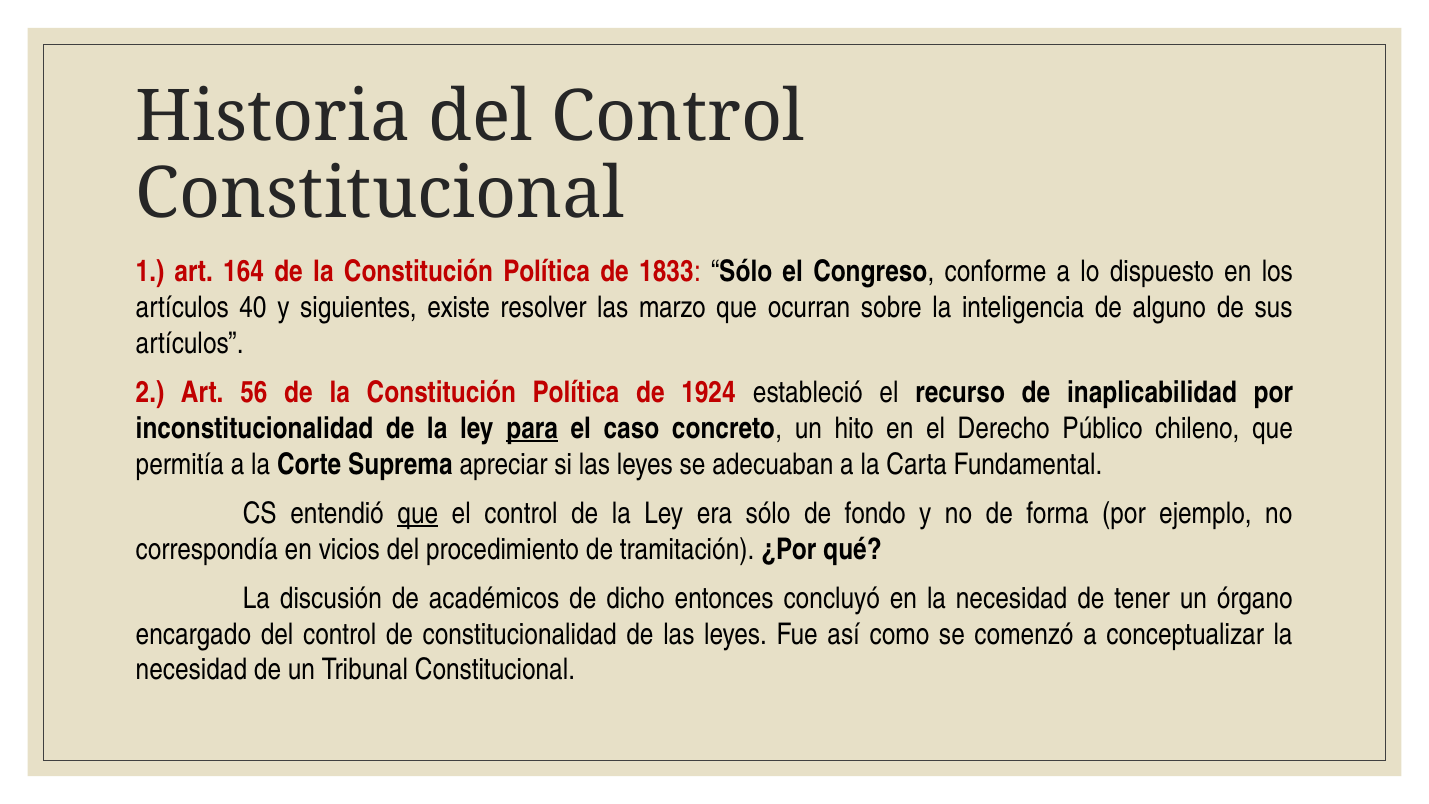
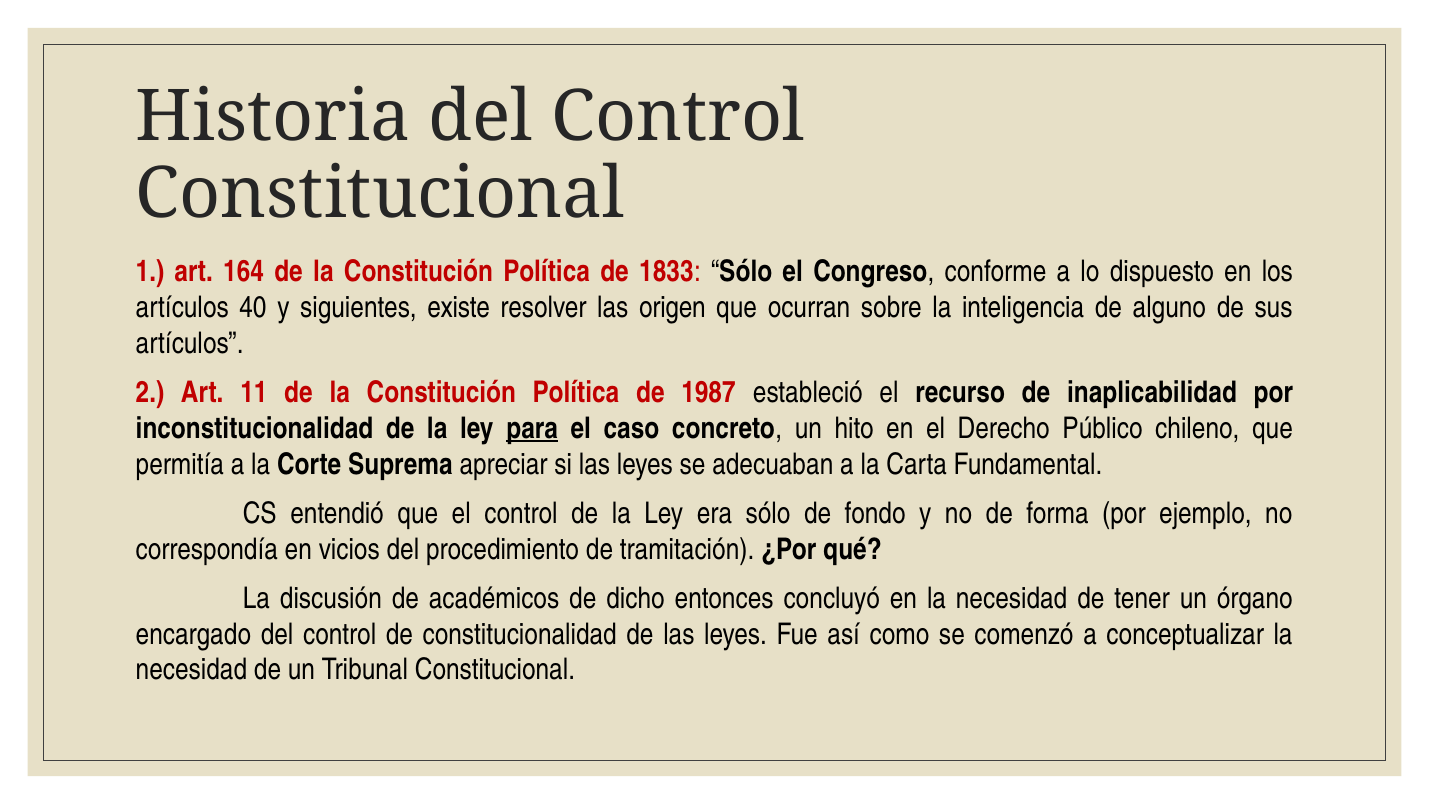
marzo: marzo -> origen (672, 308)
56: 56 -> 11 (254, 393)
1924: 1924 -> 1987 (708, 393)
que underline: present -> none (418, 513)
